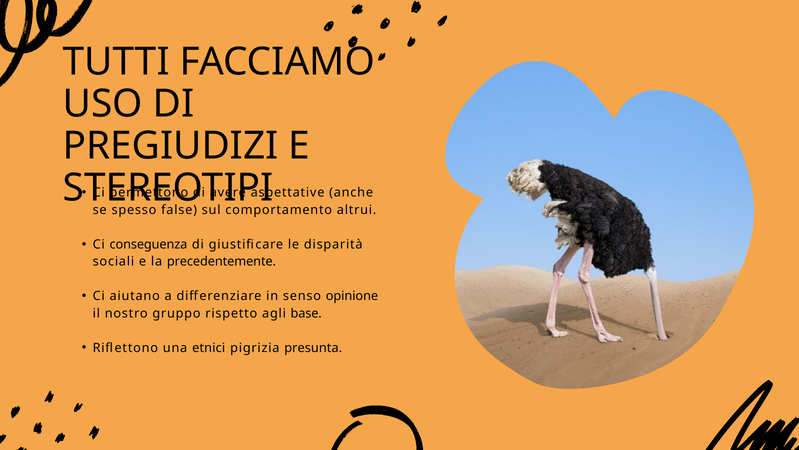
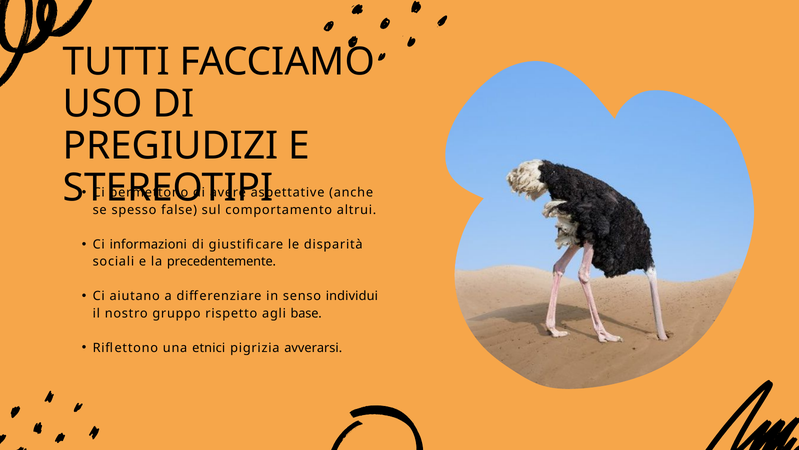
conseguenza: conseguenza -> informazioni (148, 244)
opinione: opinione -> individui (352, 296)
presunta: presunta -> avverarsi (313, 348)
